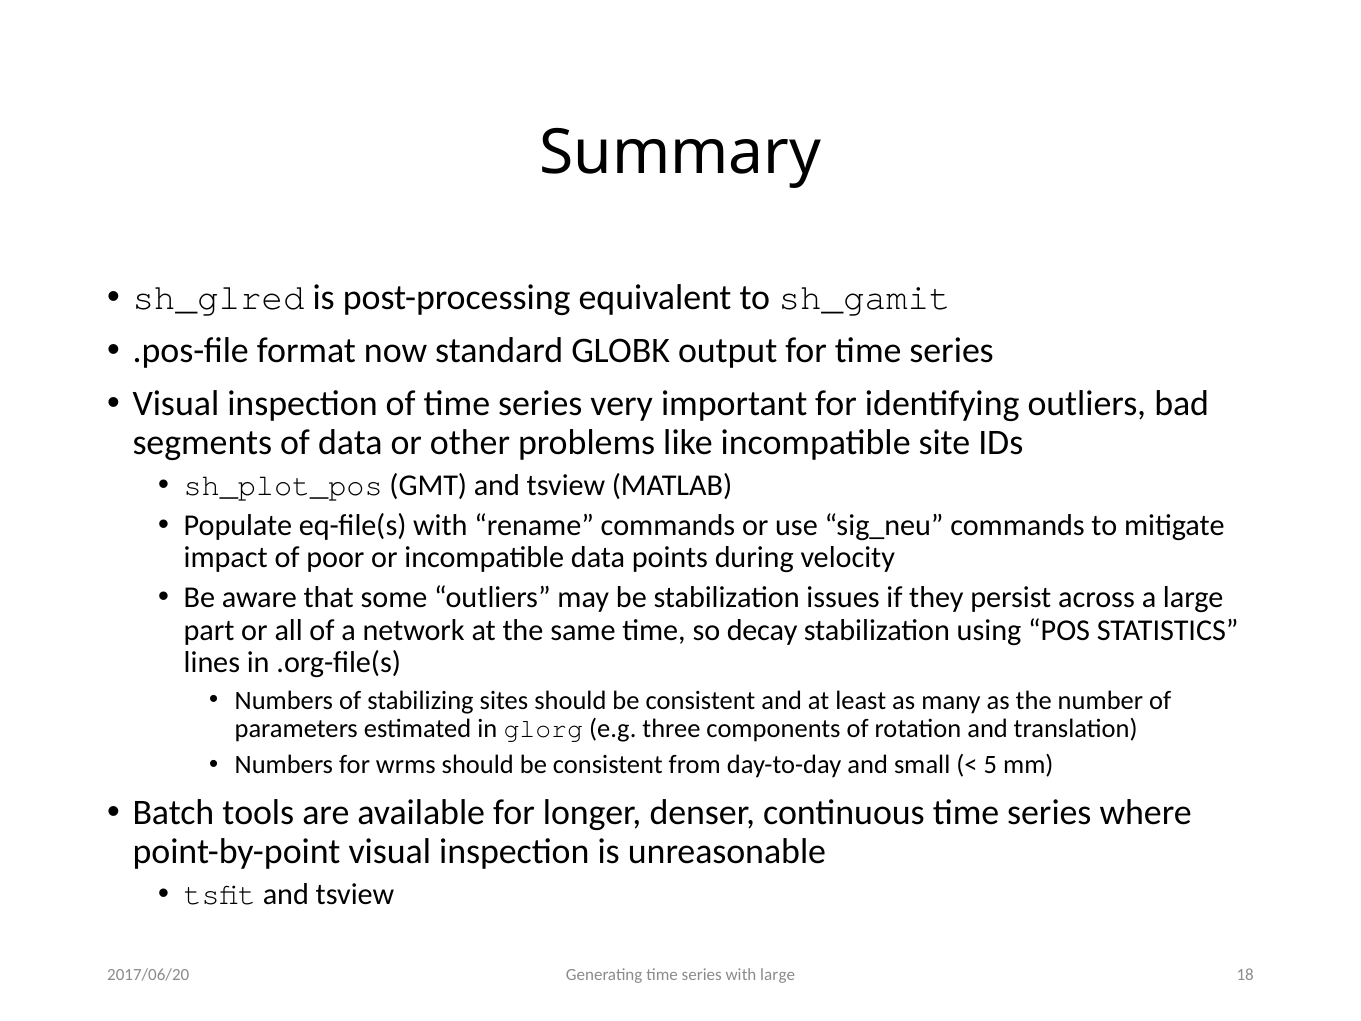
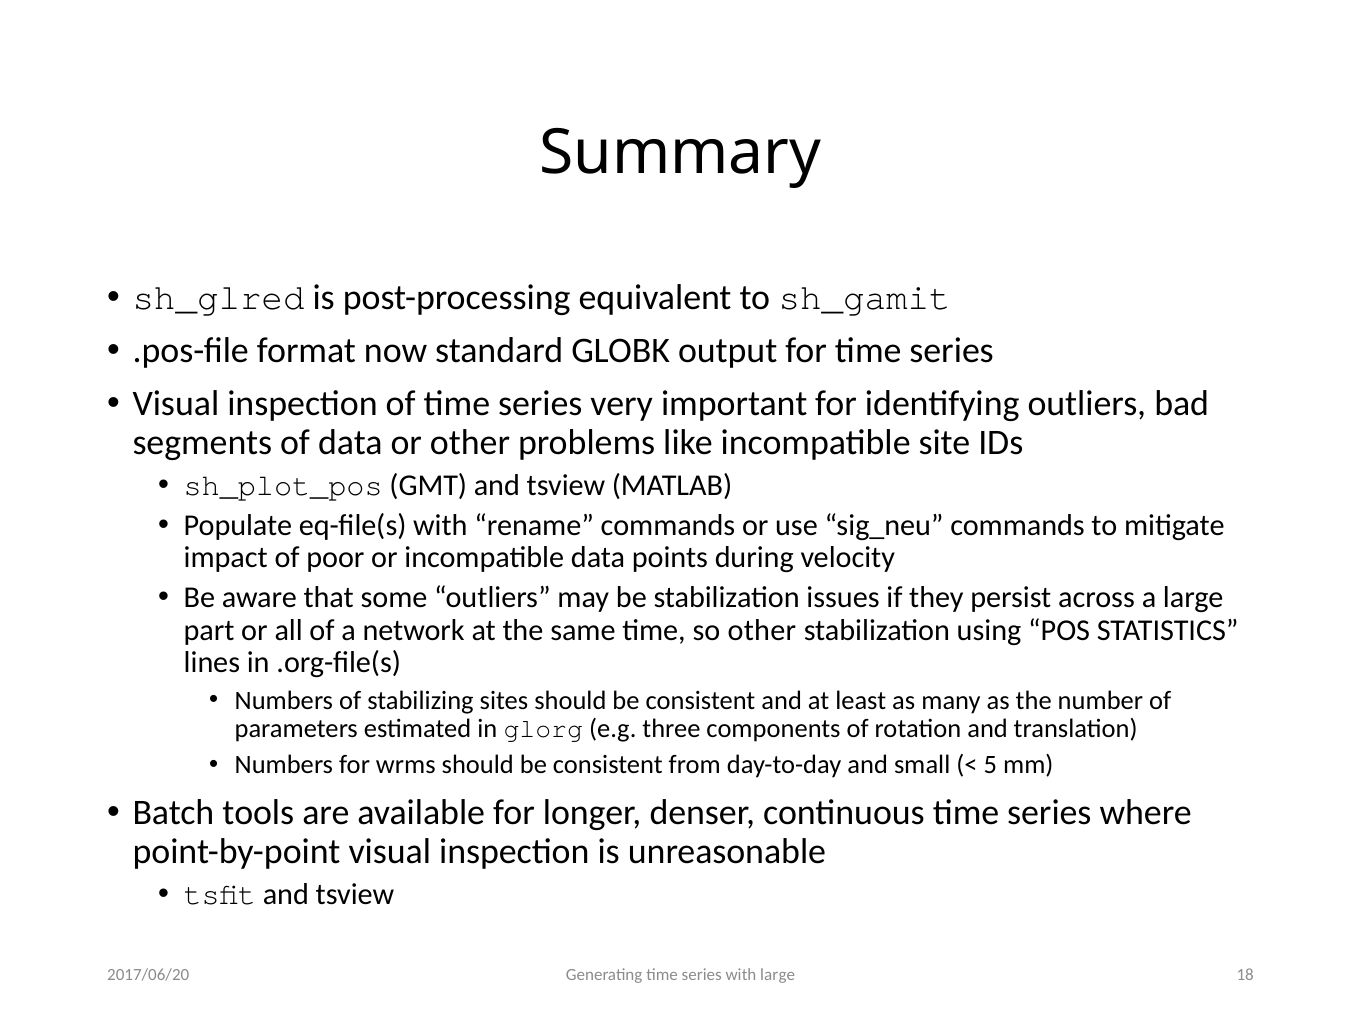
so decay: decay -> other (762, 630)
